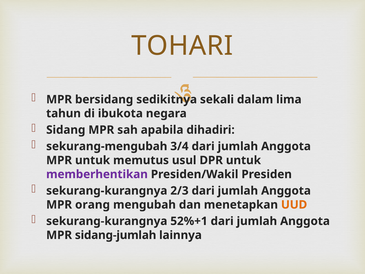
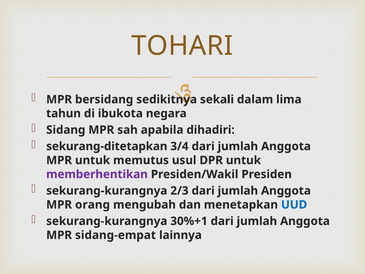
sekurang-mengubah: sekurang-mengubah -> sekurang-ditetapkan (107, 146)
UUD colour: orange -> blue (294, 205)
52%+1: 52%+1 -> 30%+1 (189, 221)
sidang-jumlah: sidang-jumlah -> sidang-empat (116, 235)
